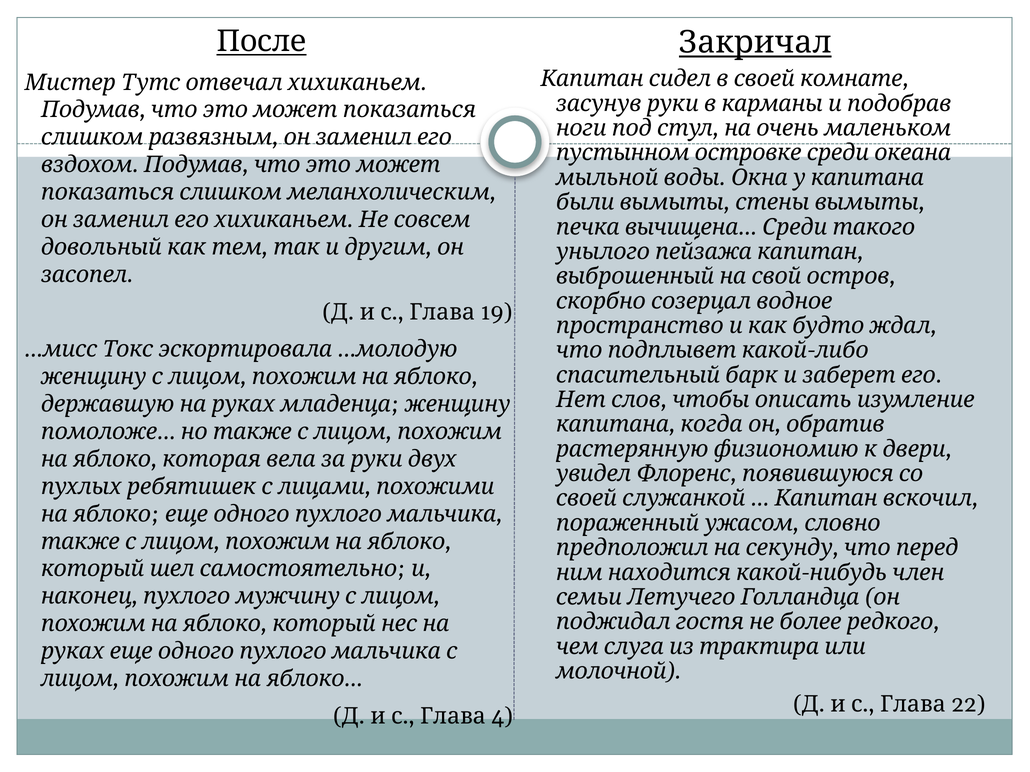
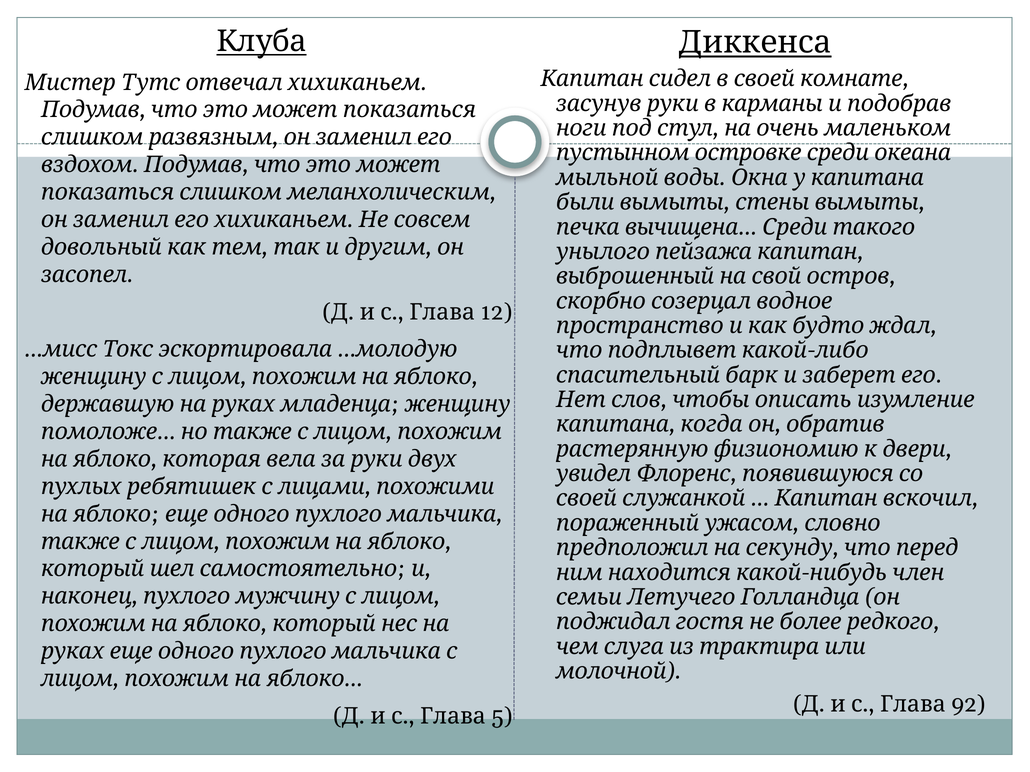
После: После -> Клуба (262, 41)
Закричал: Закричал -> Диккенса (755, 42)
19: 19 -> 12 (496, 312)
22: 22 -> 92 (968, 705)
4: 4 -> 5 (502, 717)
